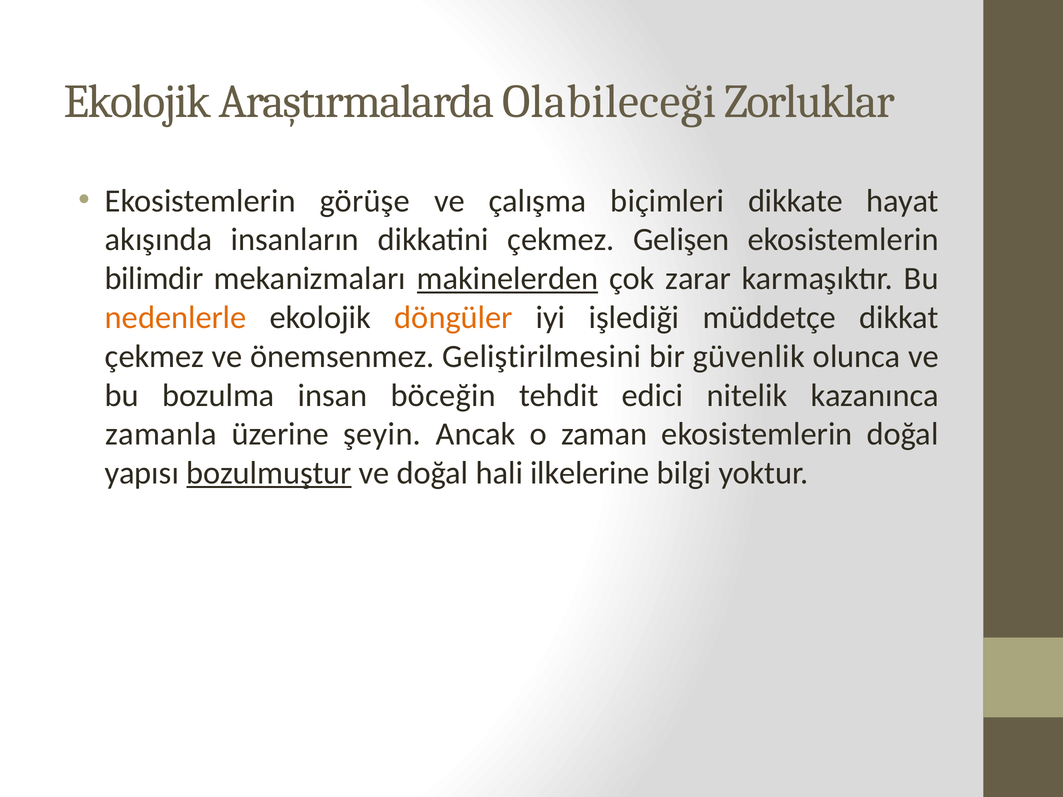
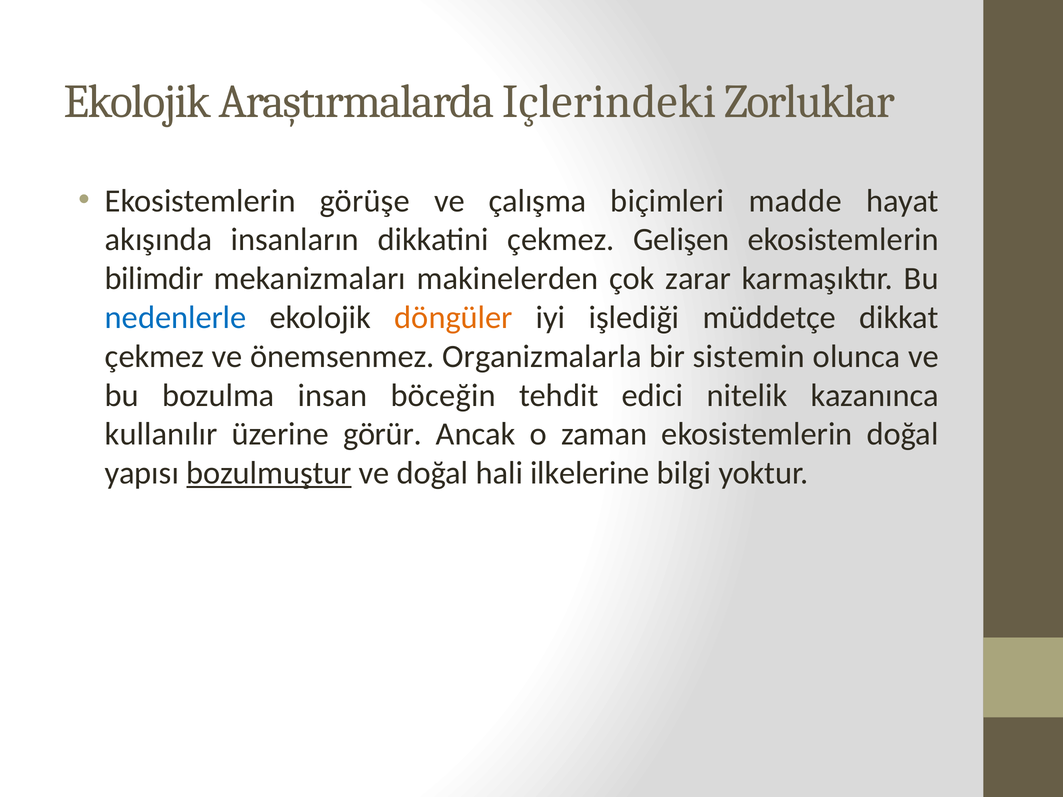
Olabileceği: Olabileceği -> Içlerindeki (609, 102)
dikkate: dikkate -> madde (795, 201)
makinelerden underline: present -> none (508, 279)
nedenlerle colour: orange -> blue (176, 318)
Geliştirilmesini: Geliştirilmesini -> Organizmalarla (542, 357)
güvenlik: güvenlik -> sistemin (749, 357)
zamanla: zamanla -> kullanılır (161, 434)
şeyin: şeyin -> görür (383, 434)
